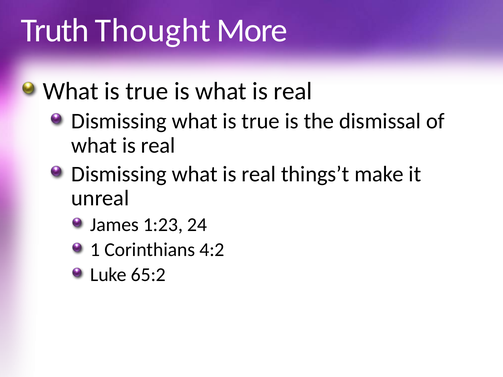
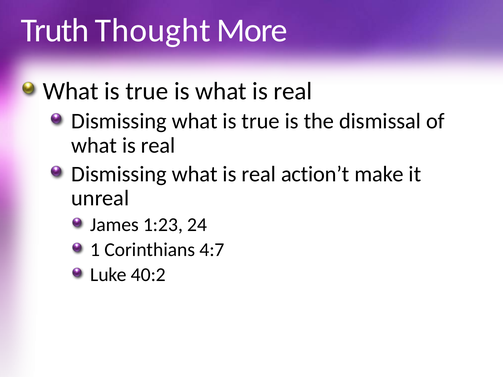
things’t: things’t -> action’t (315, 174)
4:2: 4:2 -> 4:7 (212, 250)
65:2: 65:2 -> 40:2 (148, 275)
